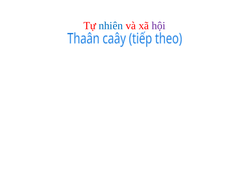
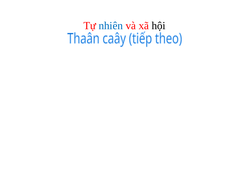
hội colour: purple -> black (159, 26)
